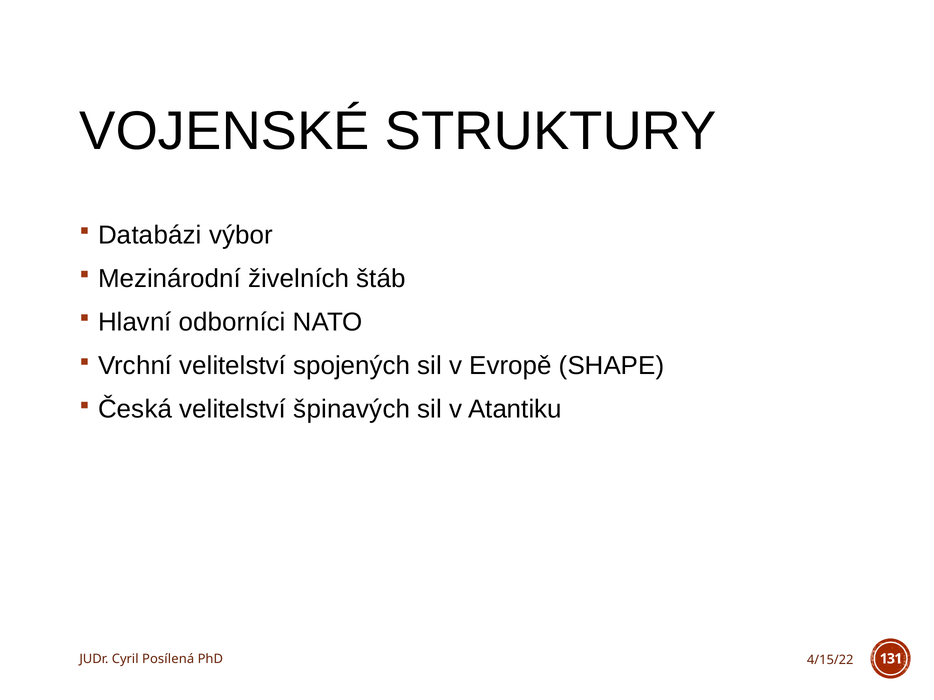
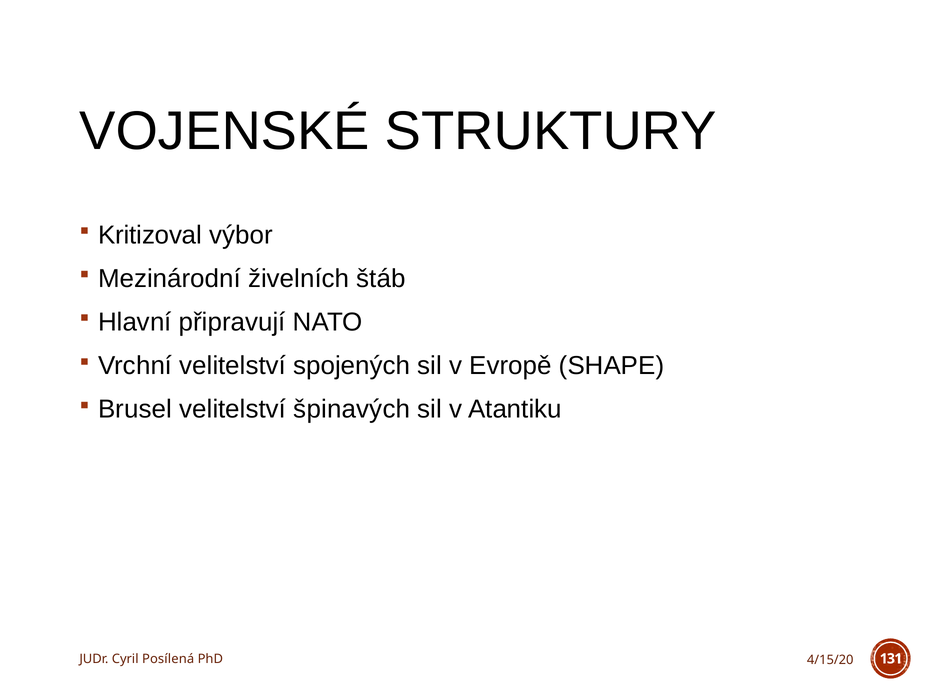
Databázi: Databázi -> Kritizoval (150, 235)
odborníci: odborníci -> připravují (232, 322)
Česká: Česká -> Brusel (135, 410)
4/15/22: 4/15/22 -> 4/15/20 (830, 660)
